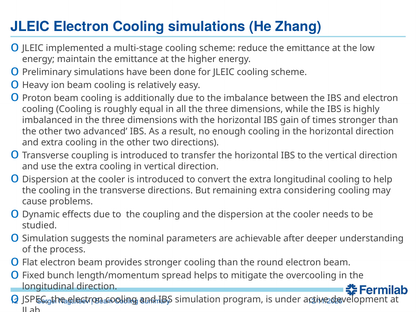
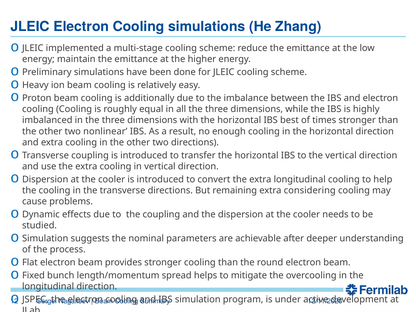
gain: gain -> best (289, 120)
advanced: advanced -> nonlinear (105, 131)
